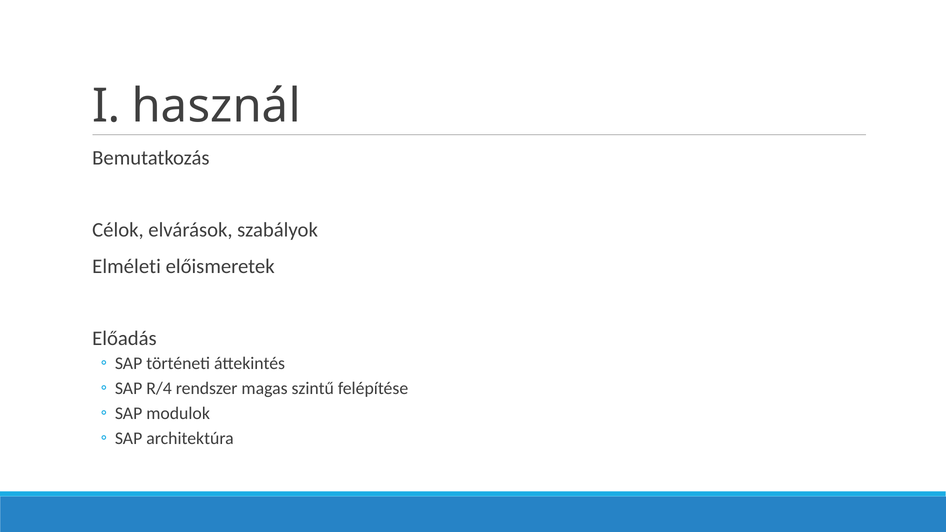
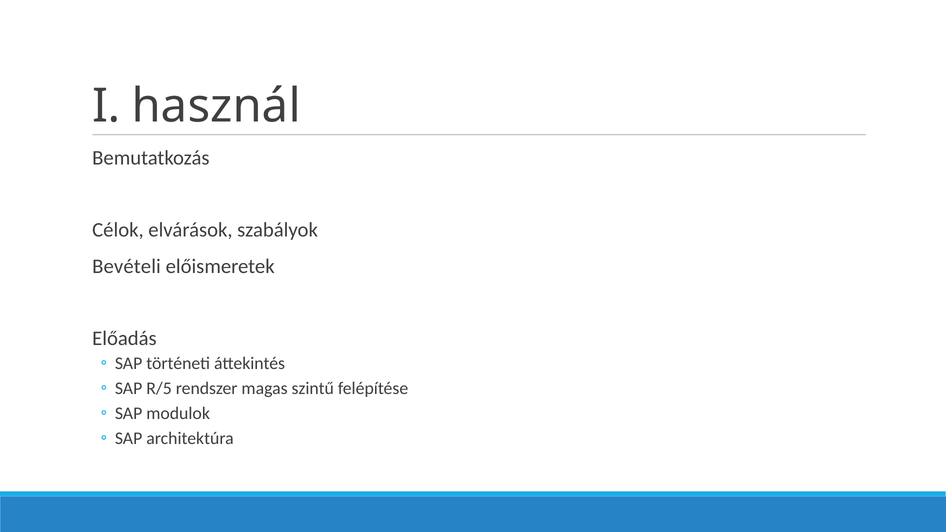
Elméleti: Elméleti -> Bevételi (127, 266)
R/4: R/4 -> R/5 (159, 388)
